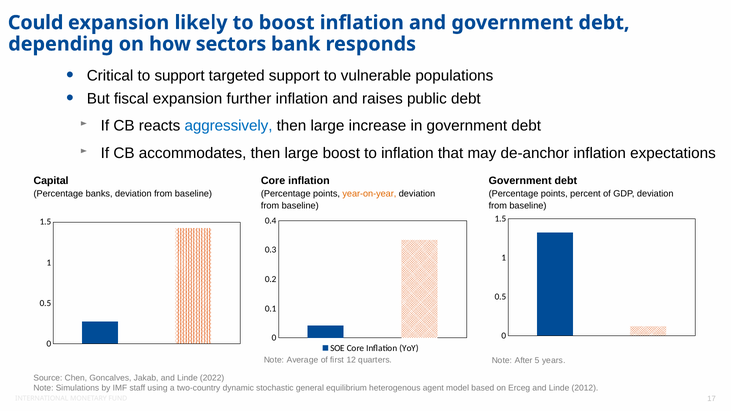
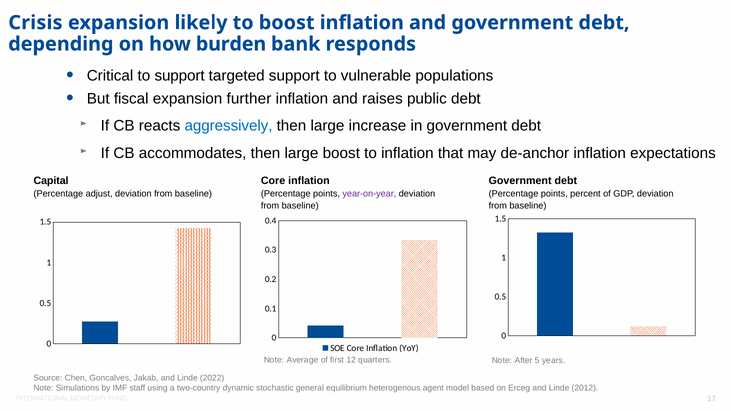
Could: Could -> Crisis (35, 23)
sectors: sectors -> burden (231, 44)
banks: banks -> adjust (99, 194)
year-on-year colour: orange -> purple (369, 194)
